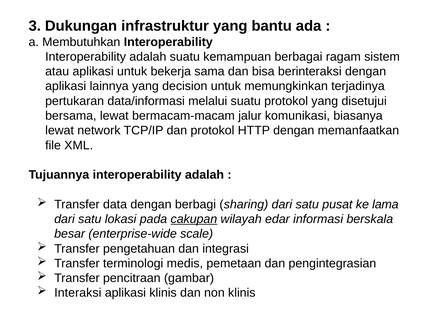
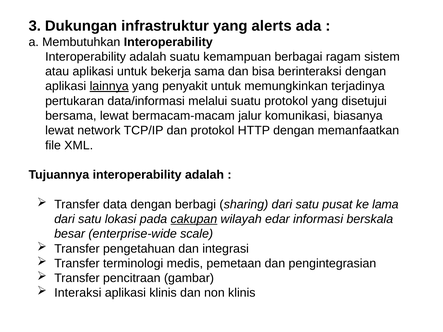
bantu: bantu -> alerts (272, 26)
lainnya underline: none -> present (109, 86)
decision: decision -> penyakit (185, 86)
